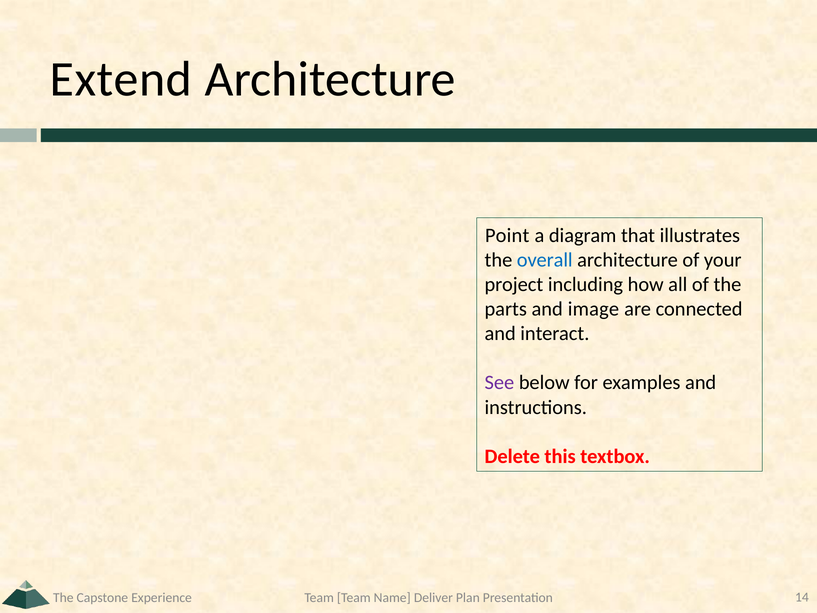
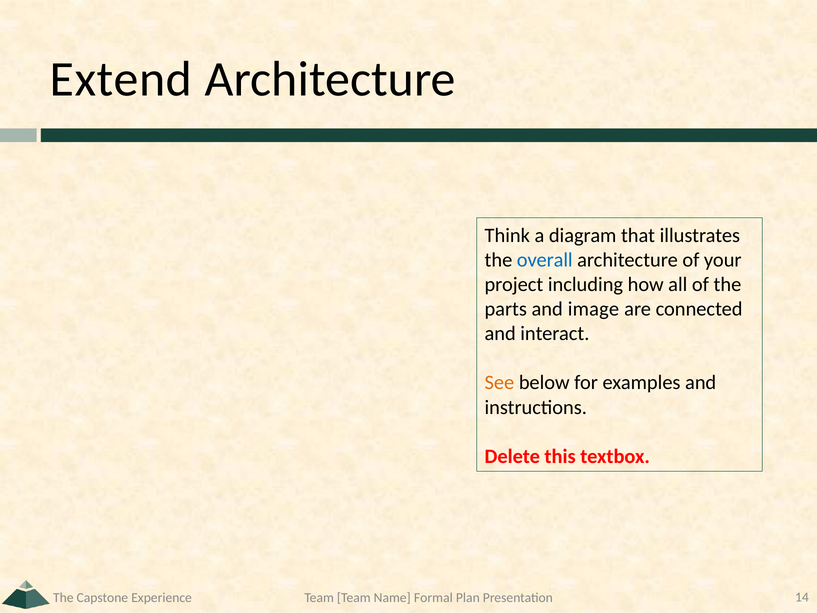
Point: Point -> Think (507, 236)
See colour: purple -> orange (499, 383)
Deliver: Deliver -> Formal (433, 597)
